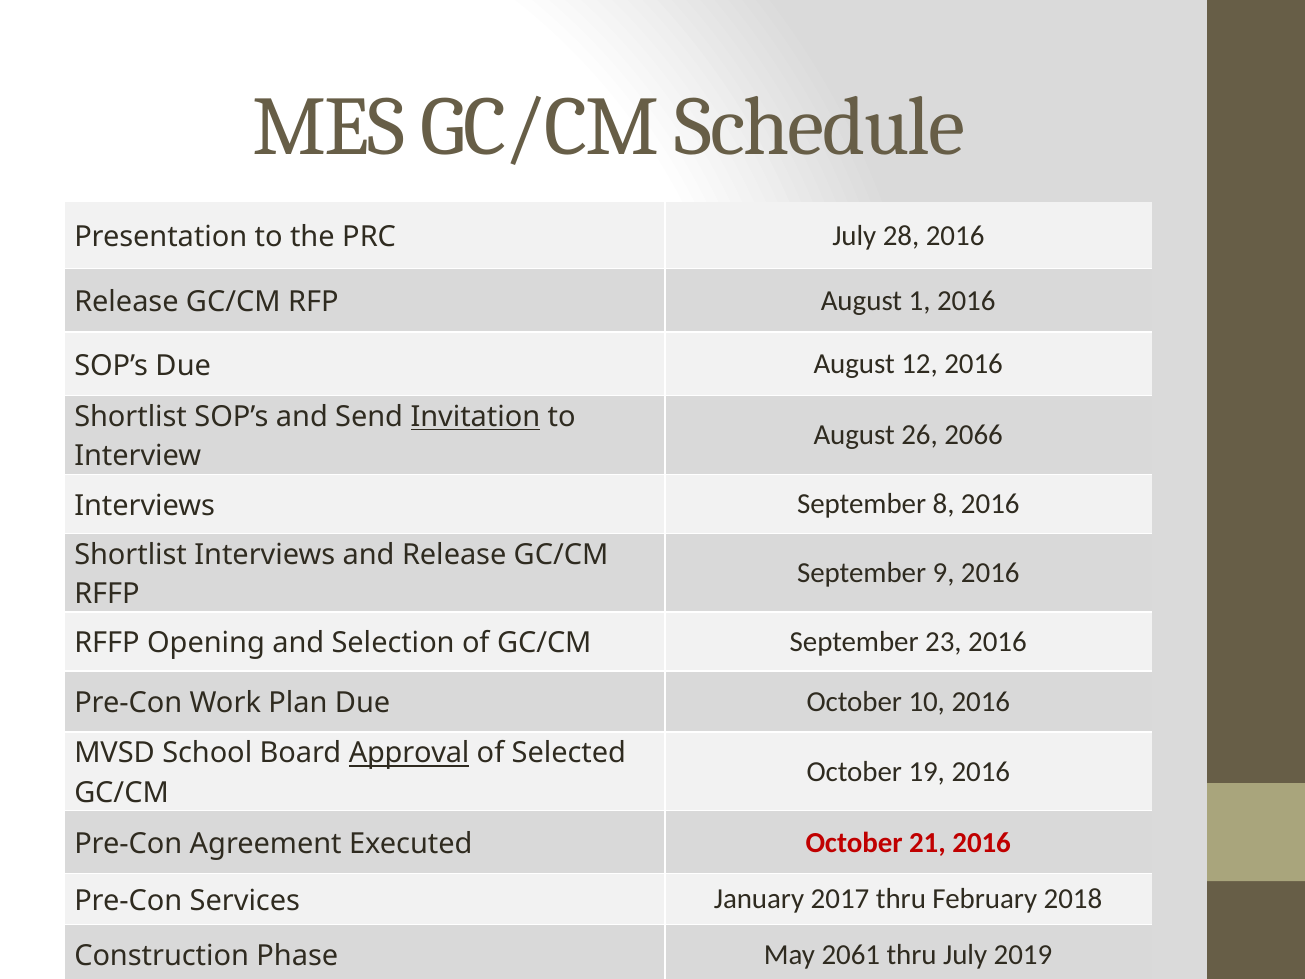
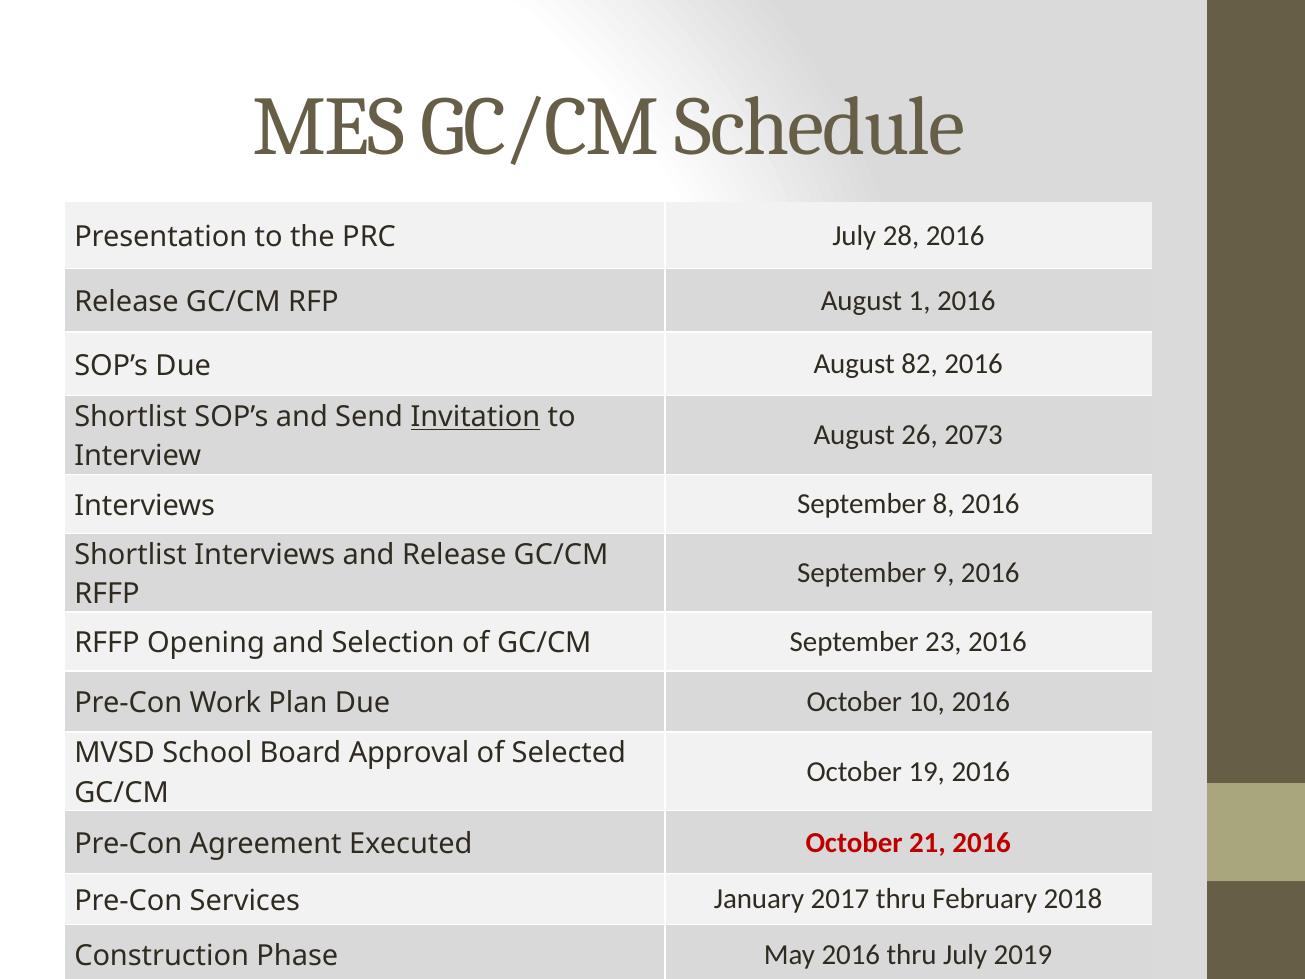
12: 12 -> 82 (920, 364)
2066: 2066 -> 2073 (974, 435)
Approval underline: present -> none (409, 753)
May 2061: 2061 -> 2016 (851, 954)
